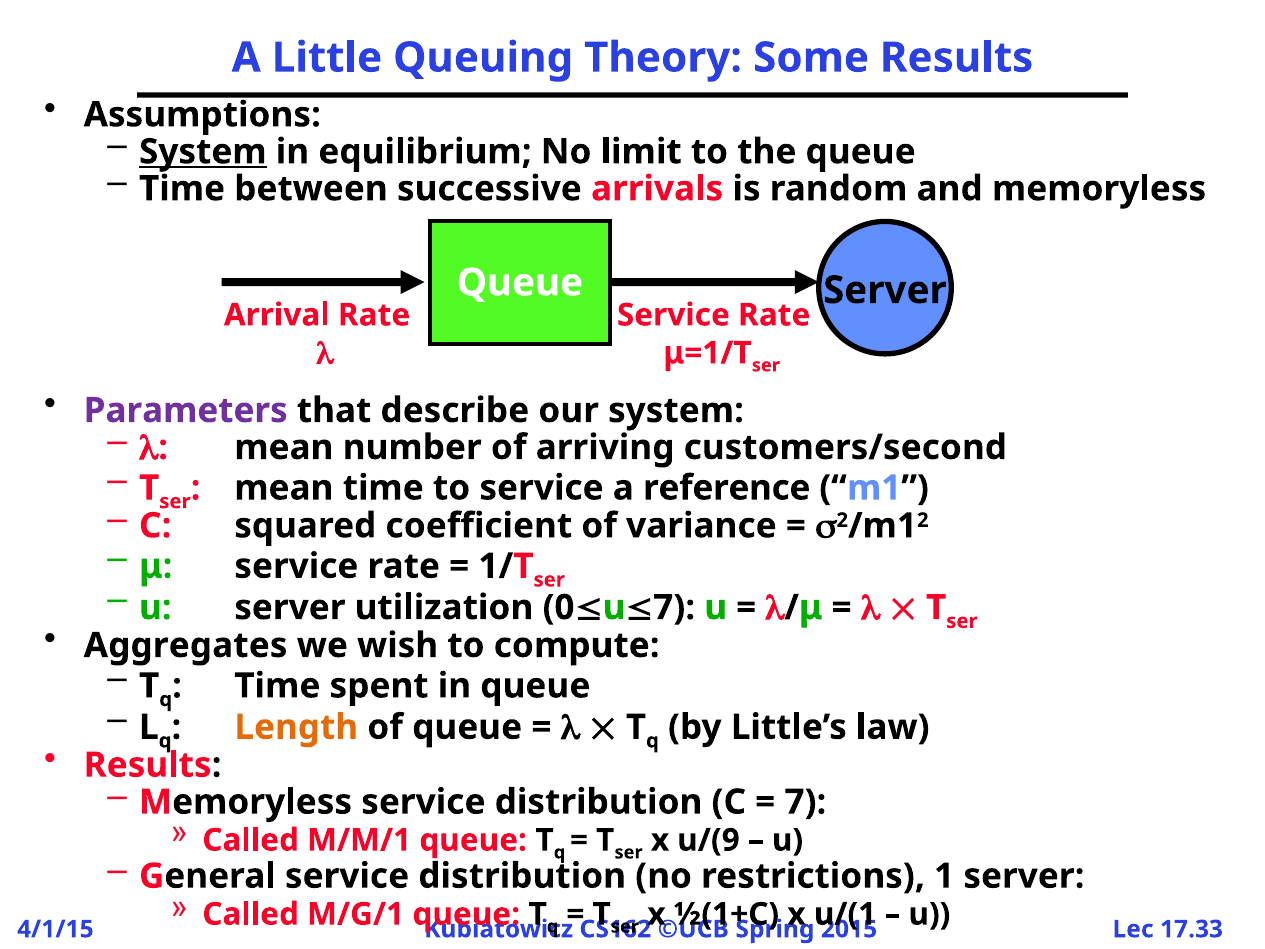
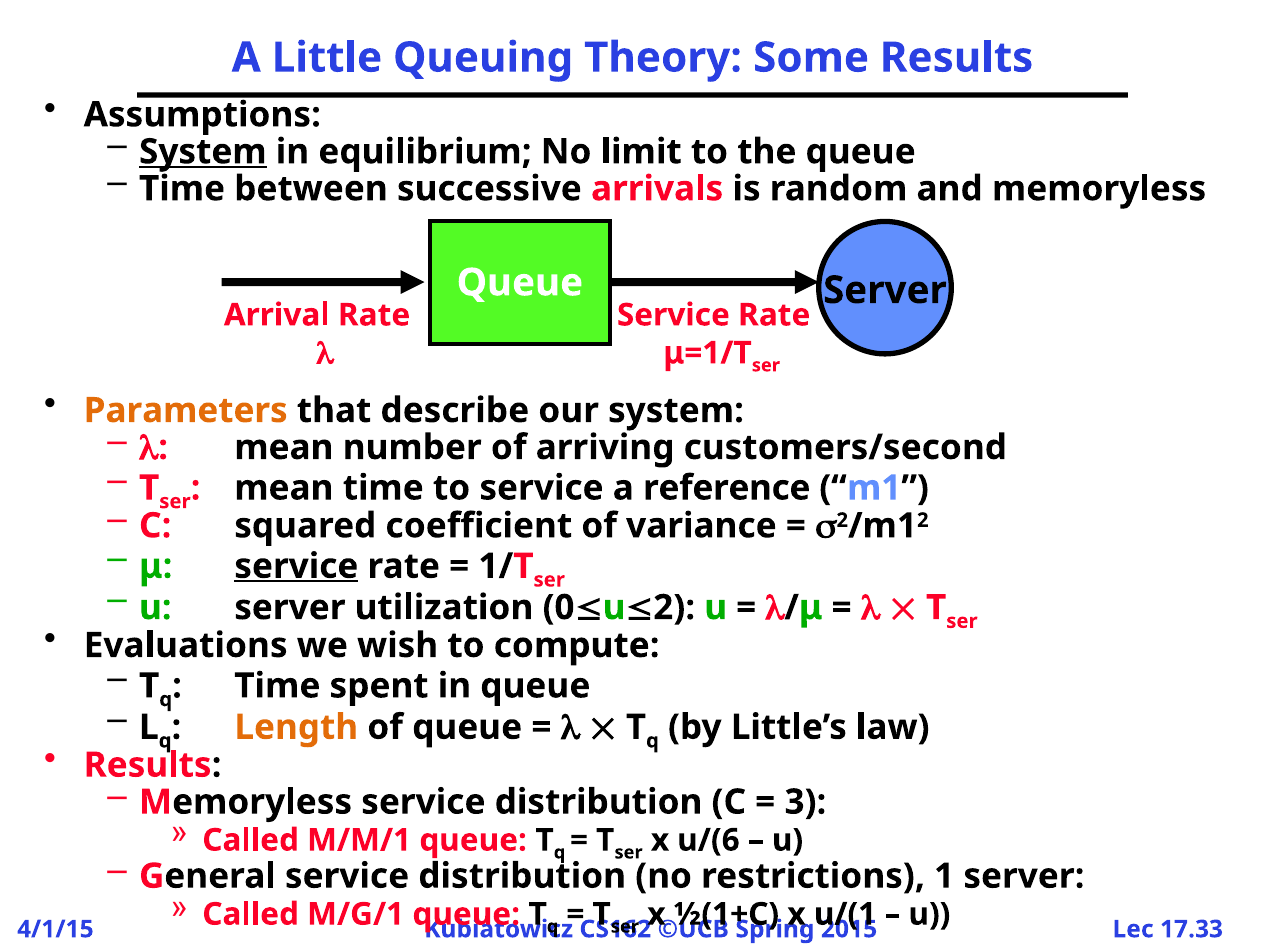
Parameters colour: purple -> orange (186, 410)
service underline: none -> present (296, 566)
7: 7 -> 2 (674, 607)
Aggregates: Aggregates -> Evaluations (186, 645)
7: 7 -> 3 (805, 802)
u/(9: u/(9 -> u/(6 (708, 840)
